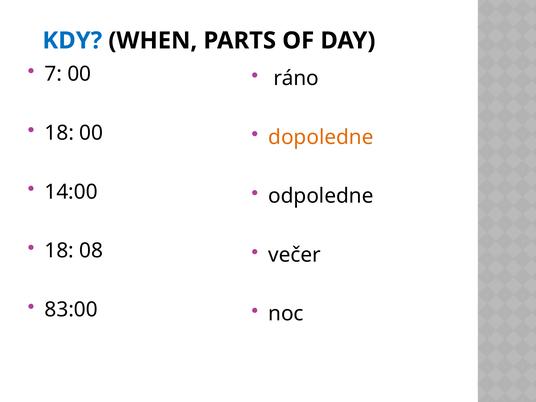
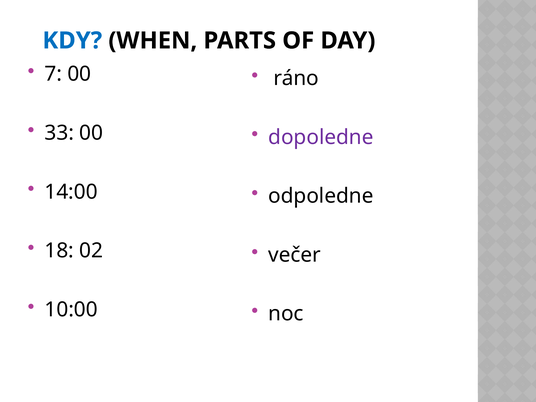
18: 18 -> 33 (59, 133)
dopoledne colour: orange -> purple (321, 137)
08: 08 -> 02 (91, 251)
83:00: 83:00 -> 10:00 (71, 310)
